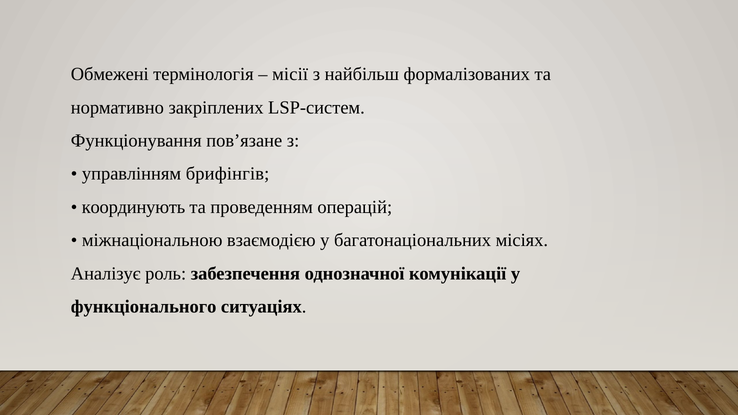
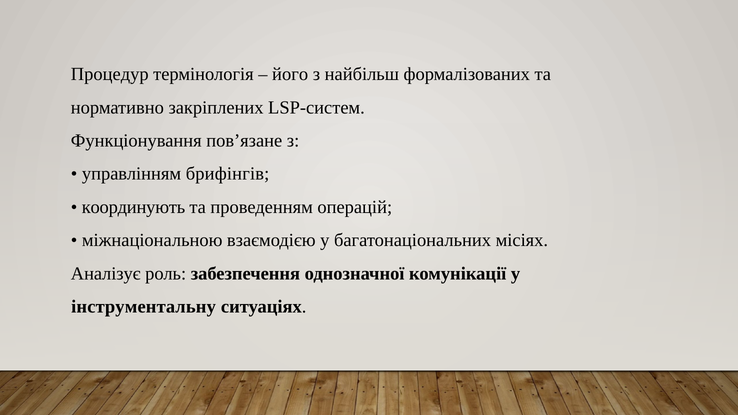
Обмежені: Обмежені -> Процедур (110, 74)
місії: місії -> його (290, 74)
функціонального: функціонального -> інструментальну (144, 307)
